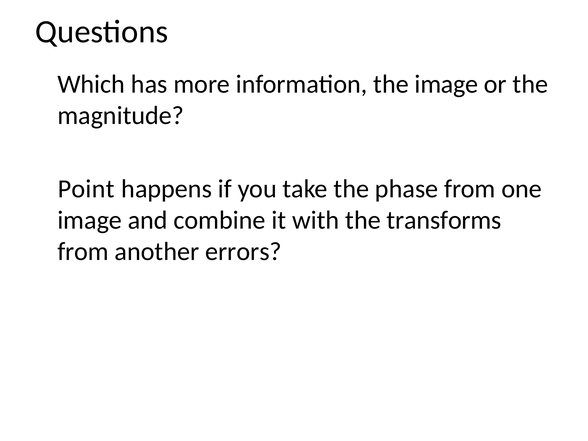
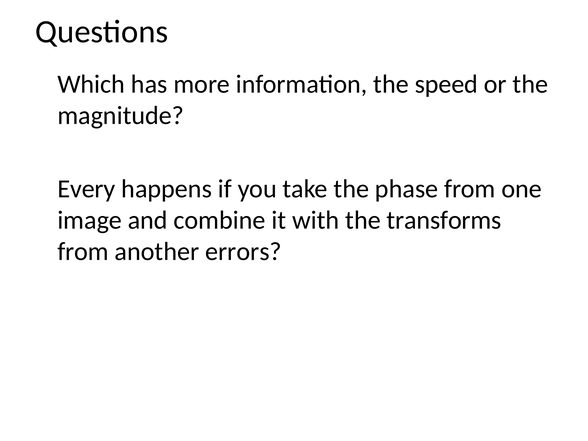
the image: image -> speed (446, 84)
Point: Point -> Every (86, 189)
